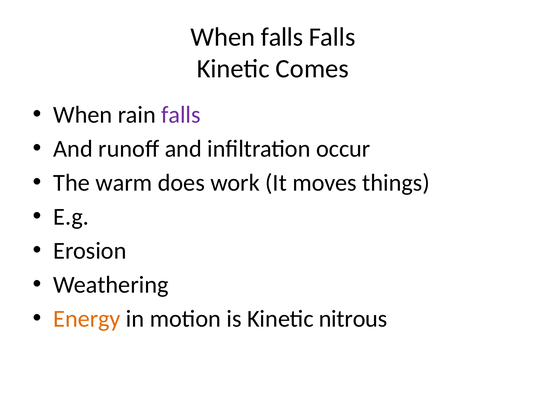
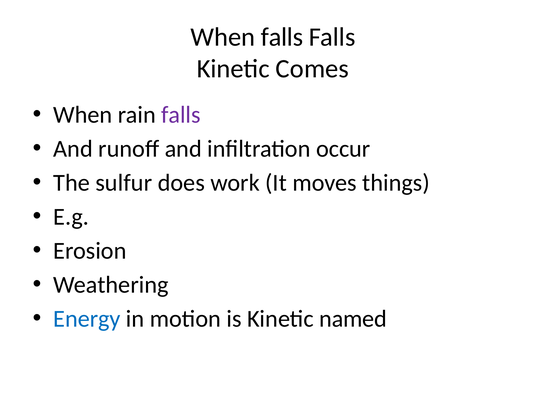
warm: warm -> sulfur (124, 183)
Energy colour: orange -> blue (87, 318)
nitrous: nitrous -> named (353, 318)
